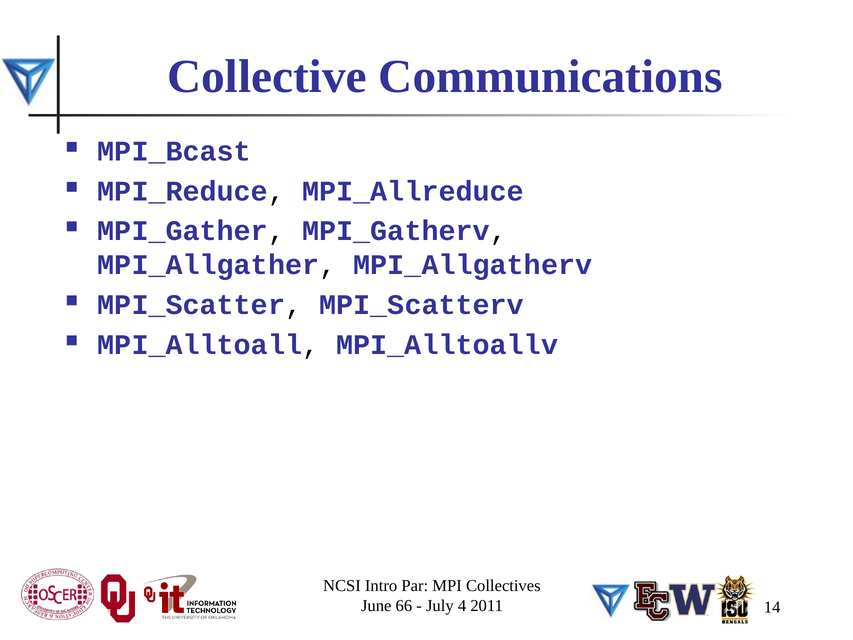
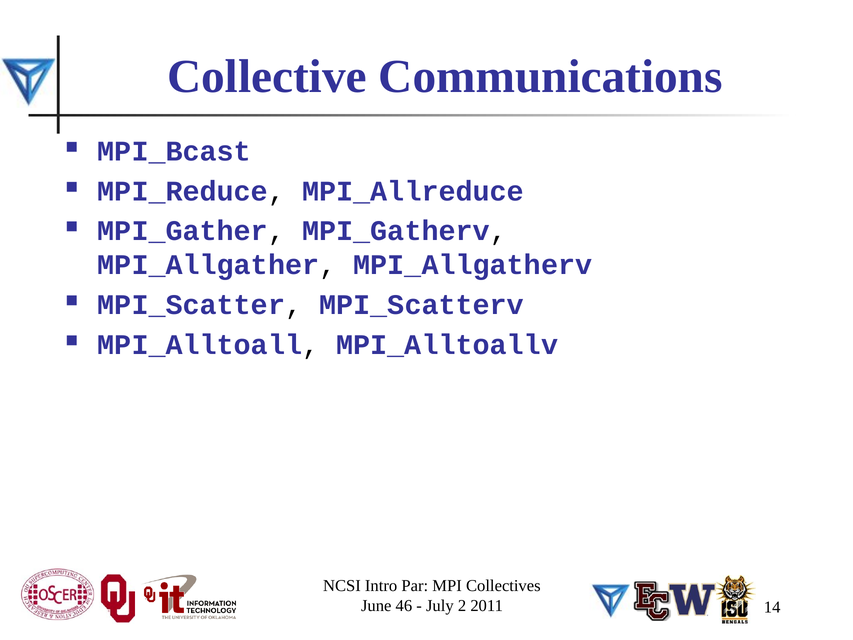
66: 66 -> 46 (404, 605)
4: 4 -> 2 (462, 605)
